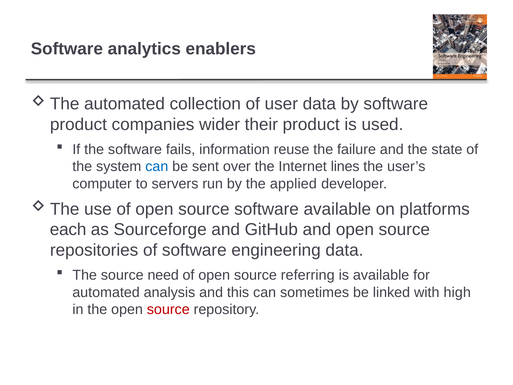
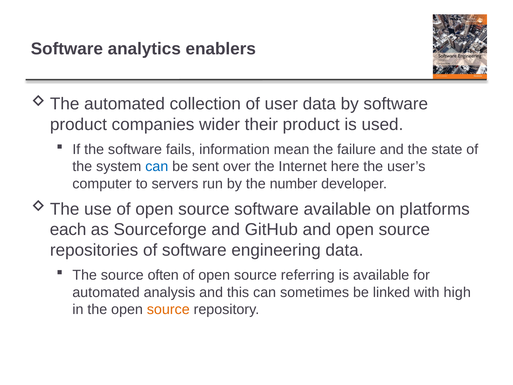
reuse: reuse -> mean (292, 149)
lines: lines -> here (345, 166)
applied: applied -> number (294, 184)
need: need -> often (163, 275)
source colour: red -> orange (168, 309)
